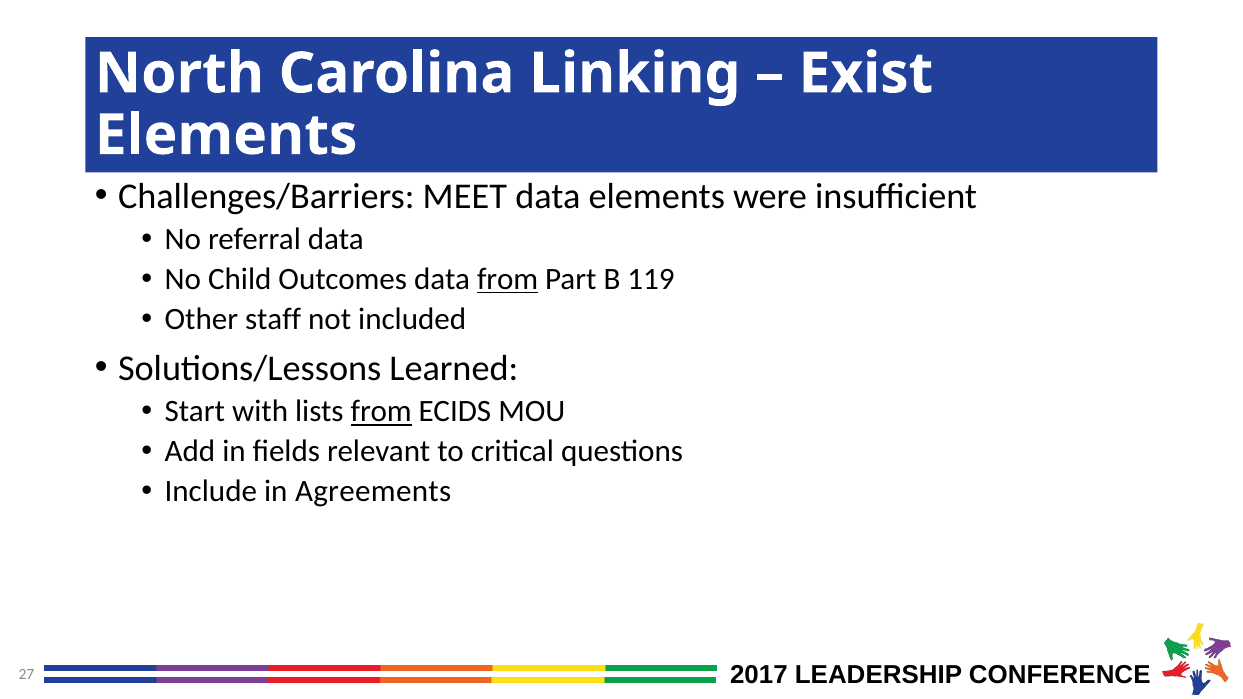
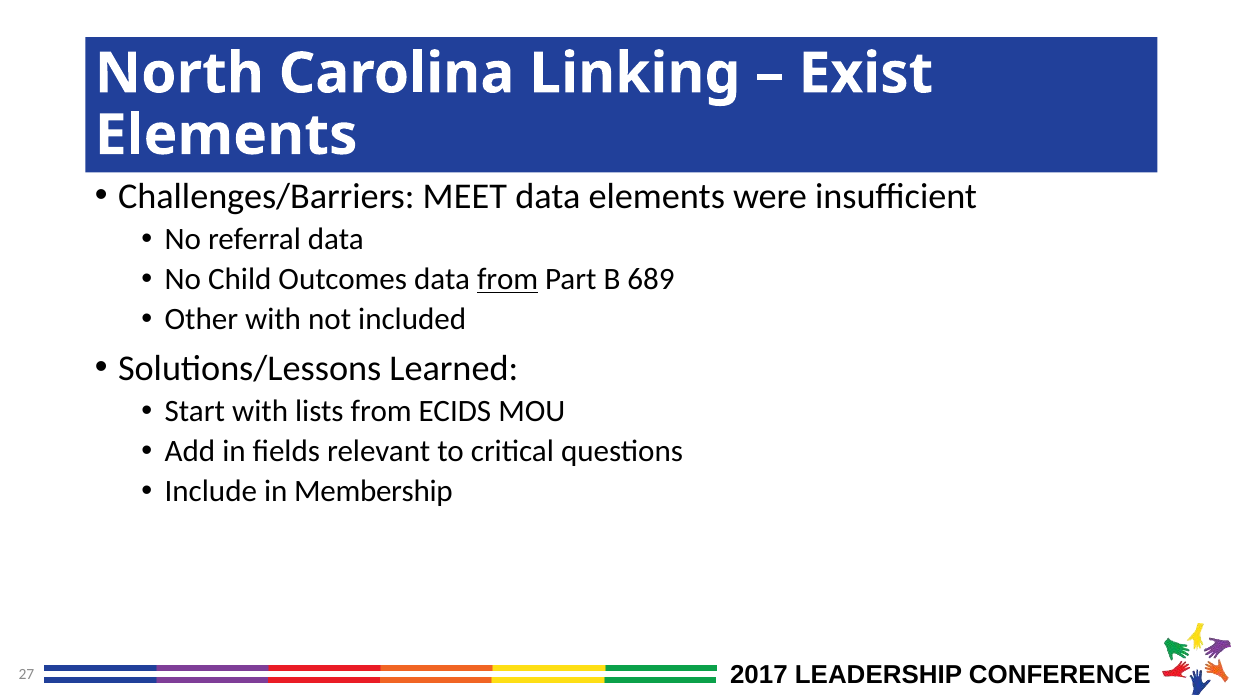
119: 119 -> 689 (651, 279)
Other staff: staff -> with (273, 319)
from underline: present -> none (381, 411)
Agreements: Agreements -> Membership (373, 491)
